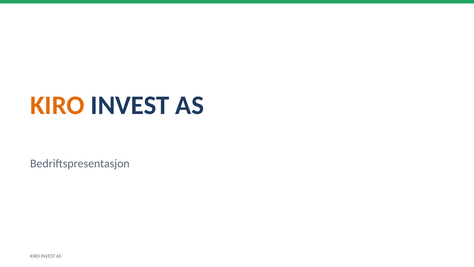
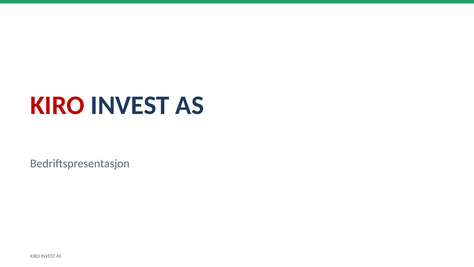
KIRO colour: orange -> red (57, 105)
